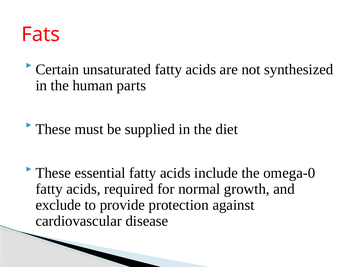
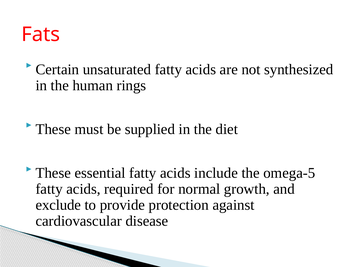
parts: parts -> rings (131, 85)
omega-0: omega-0 -> omega-5 (289, 173)
